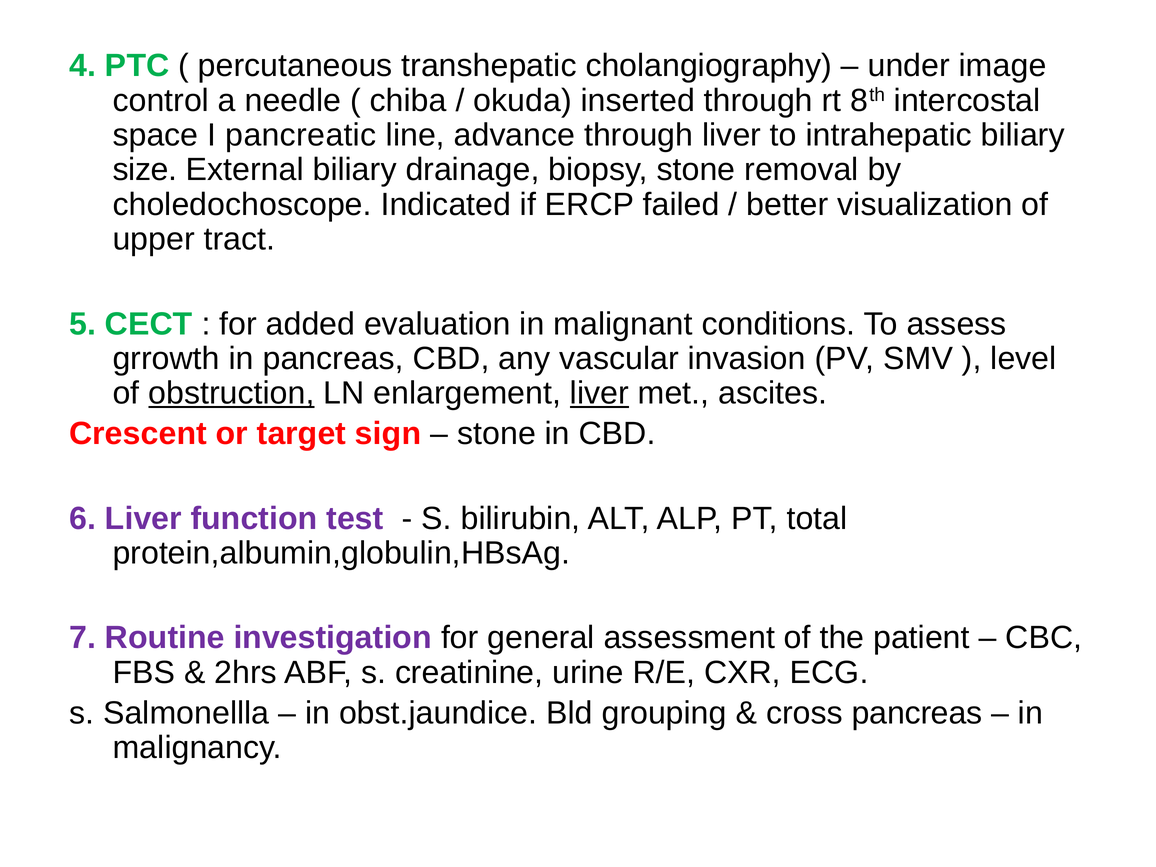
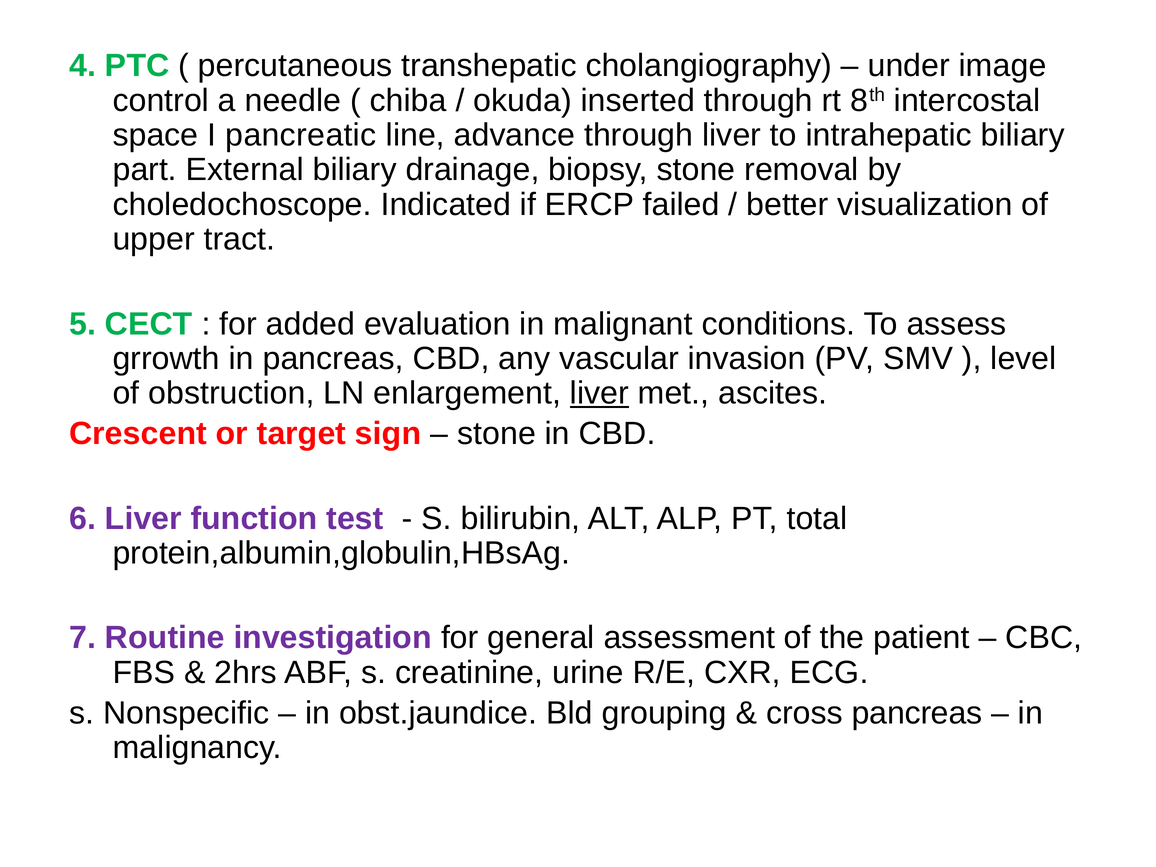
size: size -> part (145, 170)
obstruction underline: present -> none (231, 393)
Salmonellla: Salmonellla -> Nonspecific (186, 713)
